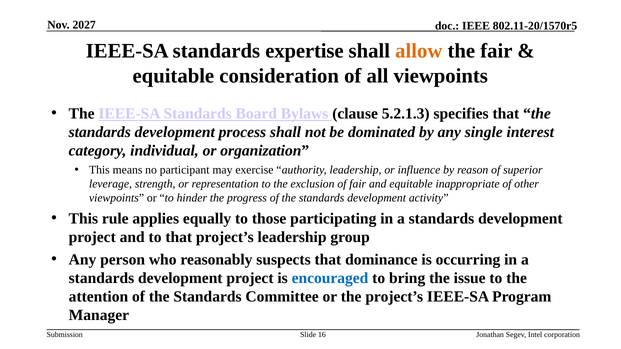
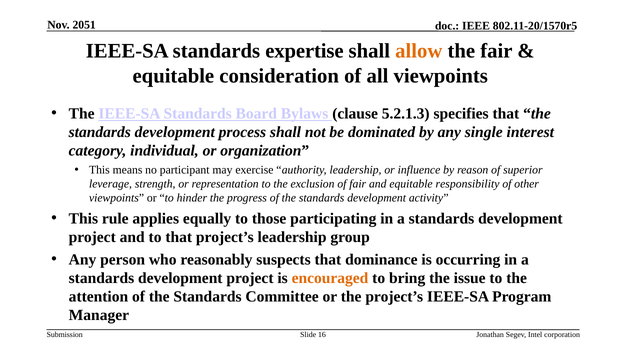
2027: 2027 -> 2051 (84, 25)
inappropriate: inappropriate -> responsibility (468, 184)
encouraged colour: blue -> orange (330, 278)
